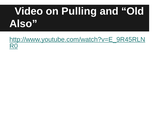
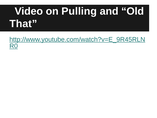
Also: Also -> That (23, 24)
